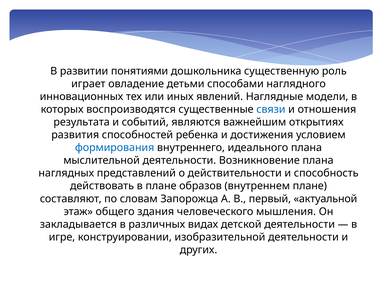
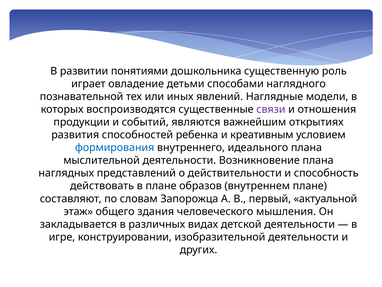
инновационных: инновационных -> познавательной (82, 96)
связи colour: blue -> purple (271, 109)
результата: результата -> продукции (82, 122)
достижения: достижения -> креативным (262, 135)
